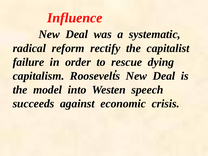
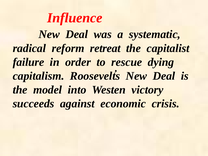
rectify: rectify -> retreat (105, 48)
speech: speech -> victory (147, 90)
